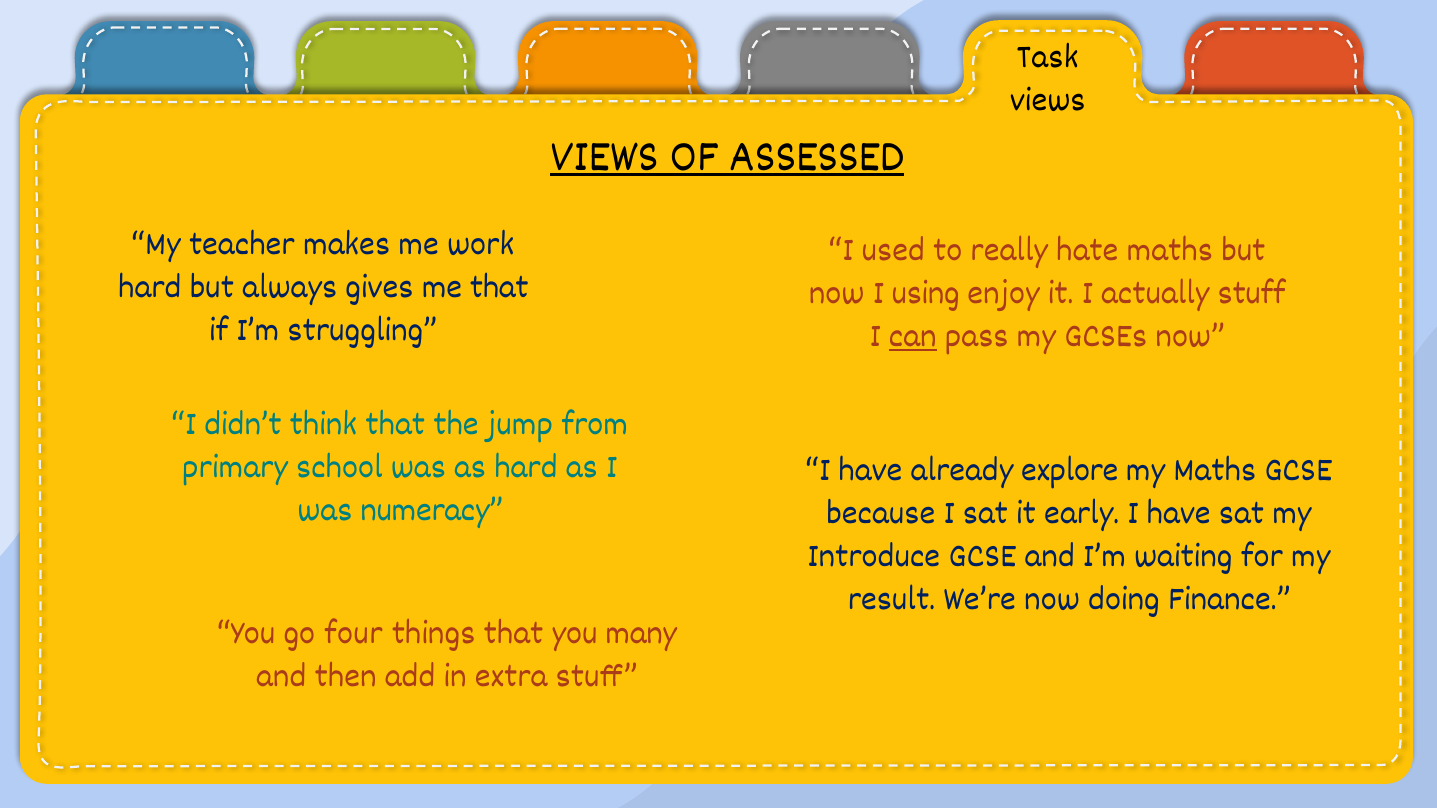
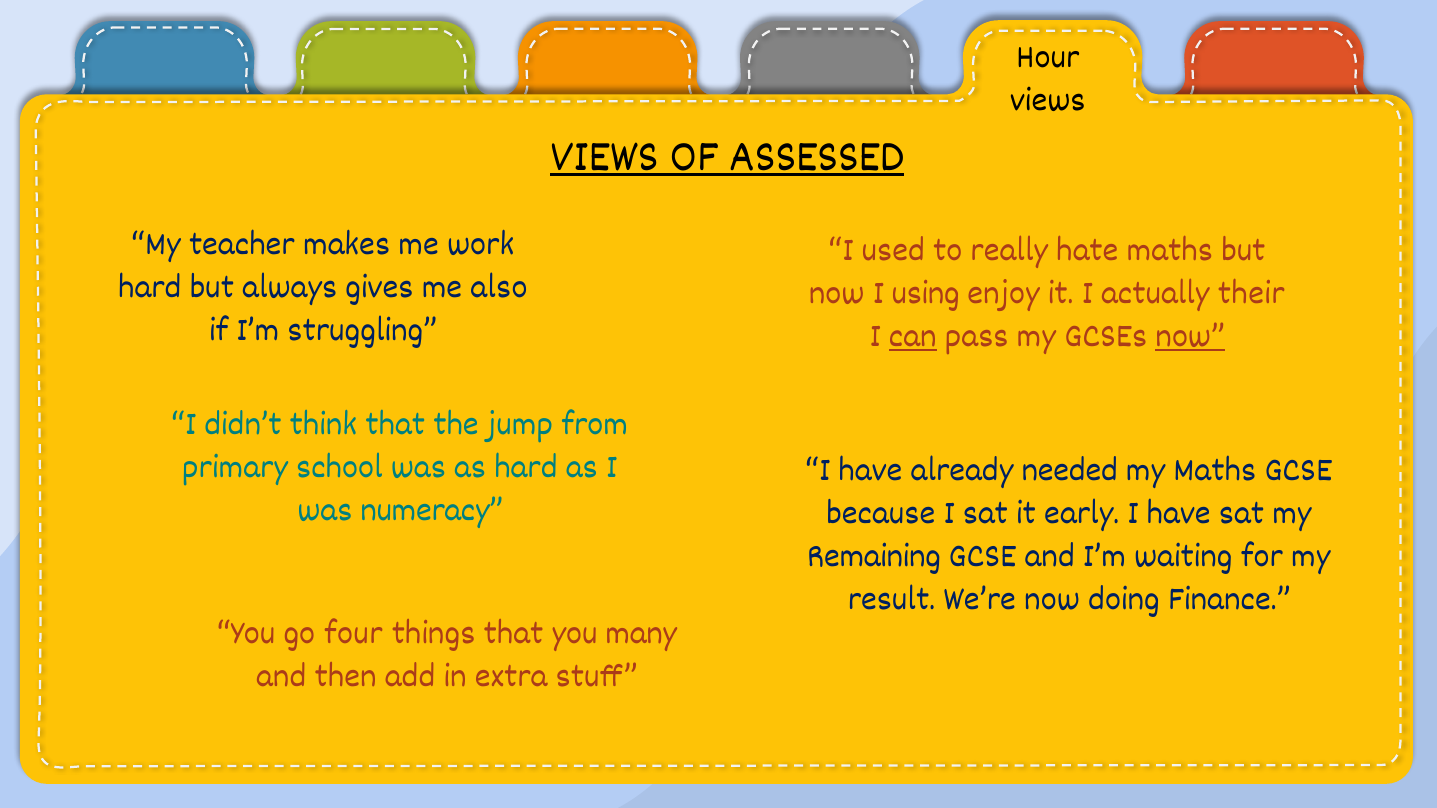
Task: Task -> Hour (1048, 56)
me that: that -> also (499, 286)
actually stuff: stuff -> their (1251, 292)
now underline: none -> present (1190, 335)
explore: explore -> needed (1070, 469)
Introduce: Introduce -> Remaining (874, 555)
